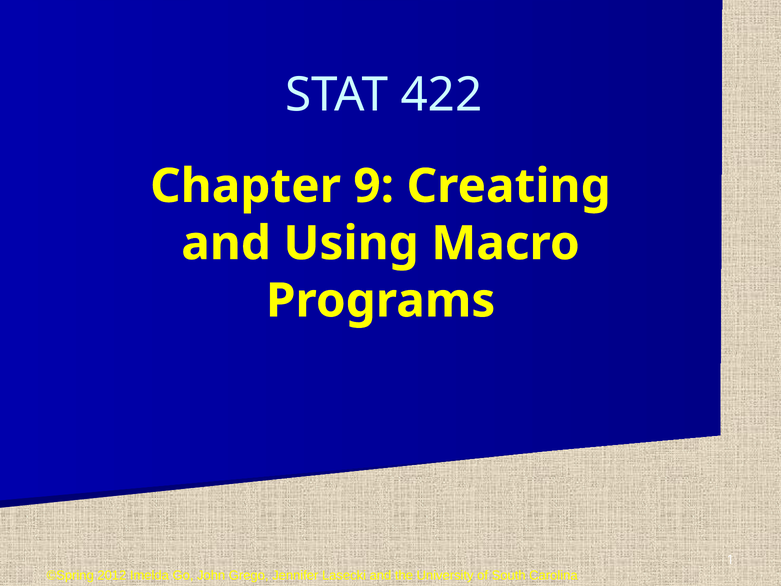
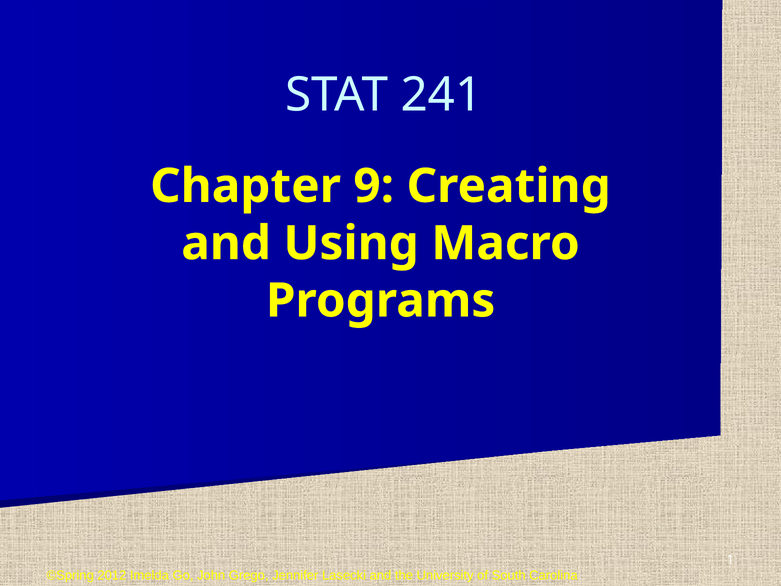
422: 422 -> 241 (442, 95)
